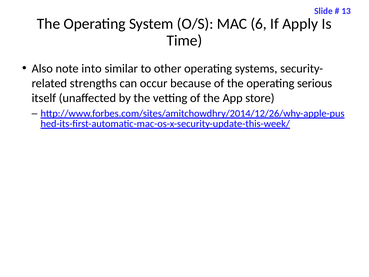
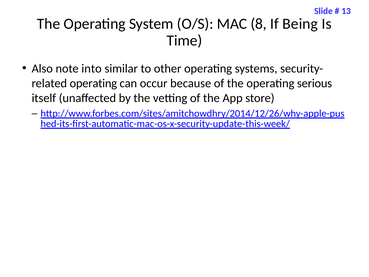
6: 6 -> 8 (259, 24)
Apply: Apply -> Being (300, 24)
strengths: strengths -> operating (93, 83)
